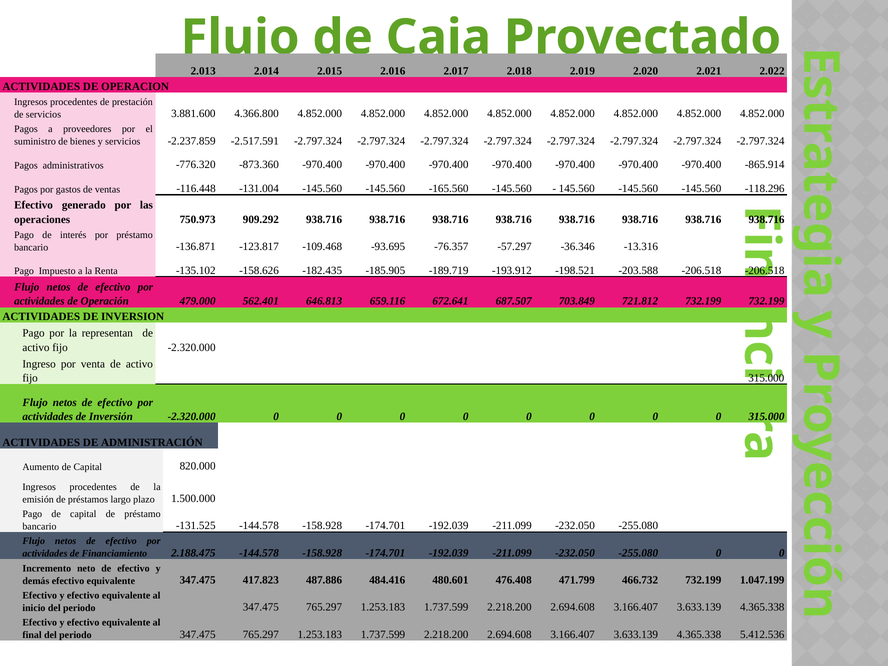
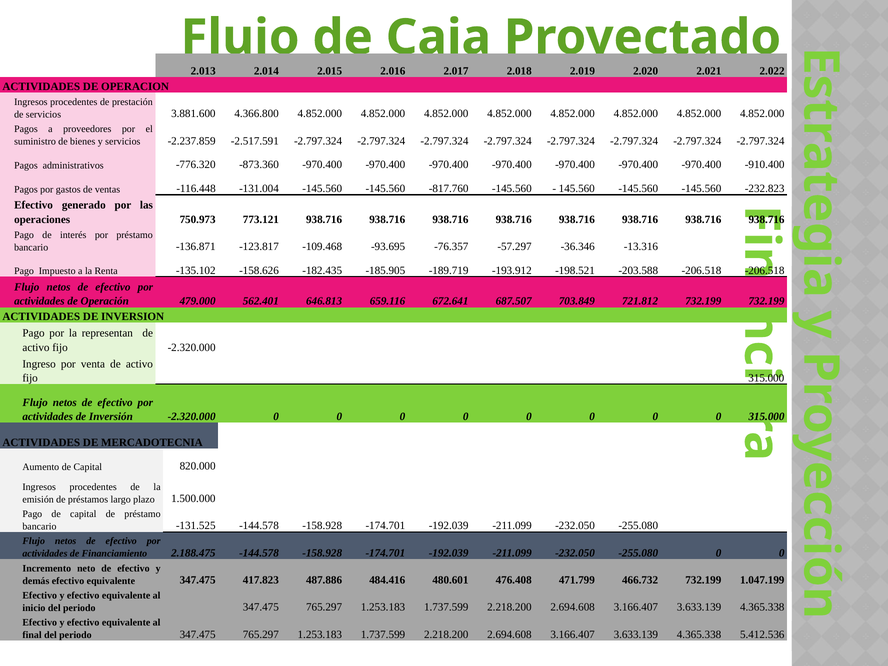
-865.914: -865.914 -> -910.400 (765, 165)
-165.560: -165.560 -> -817.760 (449, 189)
-118.296: -118.296 -> -232.823 (765, 189)
909.292: 909.292 -> 773.121 (261, 219)
ADMINISTRACIÓN: ADMINISTRACIÓN -> MERCADOTECNIA (152, 442)
